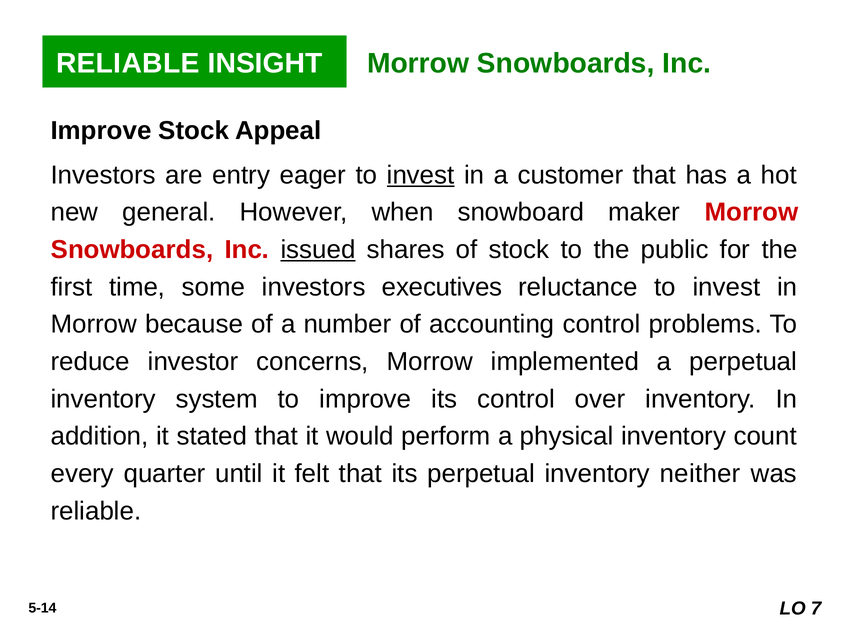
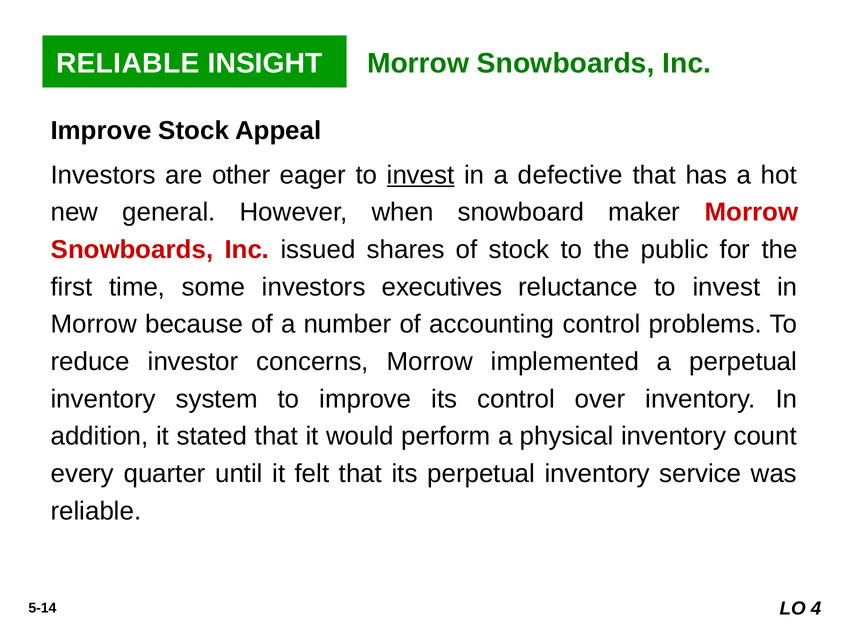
entry: entry -> other (241, 175)
customer: customer -> defective (570, 175)
issued underline: present -> none (318, 250)
neither: neither -> service (700, 474)
7: 7 -> 4 (816, 608)
